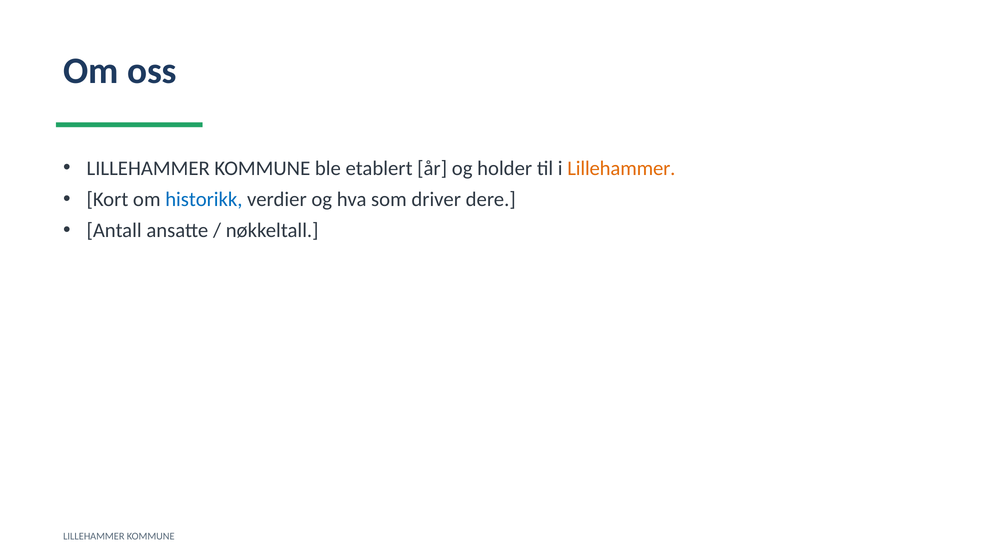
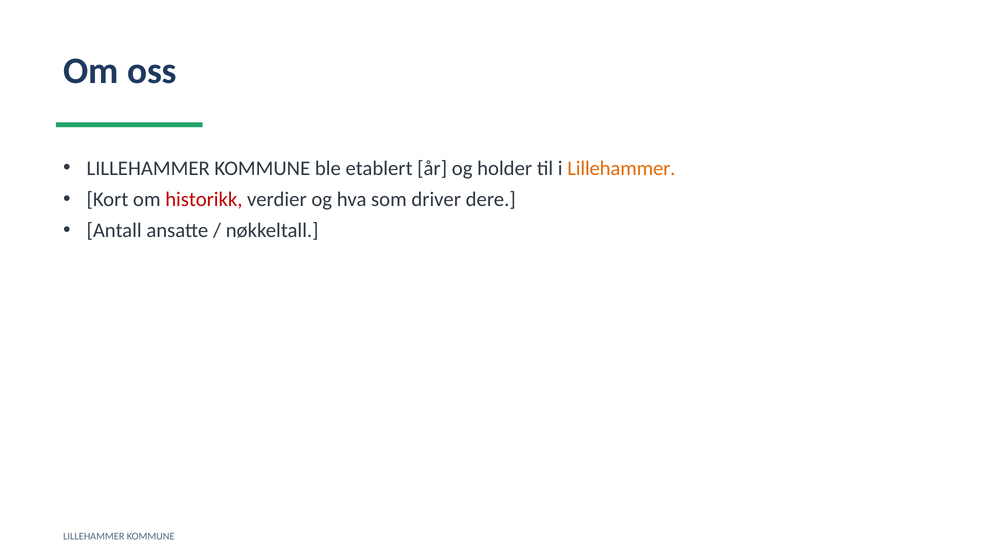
historikk colour: blue -> red (204, 199)
